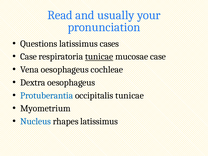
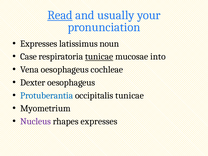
Read underline: none -> present (60, 15)
Questions: Questions -> Expresses (39, 44)
cases: cases -> noun (109, 44)
mucosae case: case -> into (158, 57)
Dextra: Dextra -> Dexter (33, 83)
Nucleus colour: blue -> purple (36, 121)
rhapes latissimus: latissimus -> expresses (99, 121)
